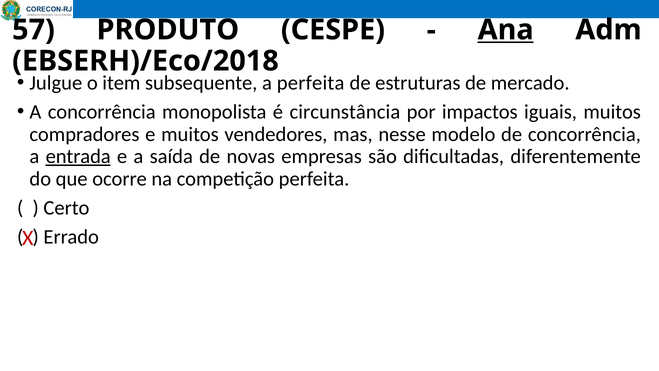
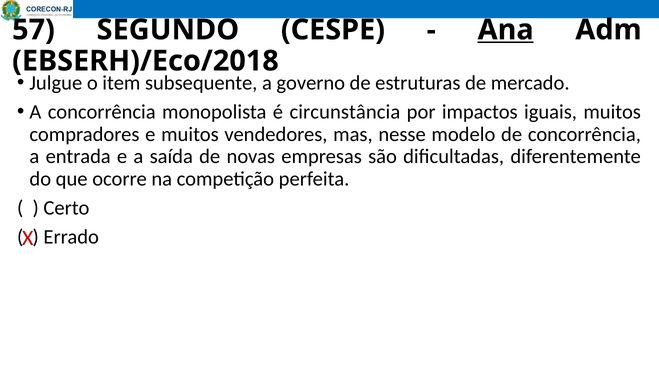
PRODUTO: PRODUTO -> SEGUNDO (168, 30)
perfeita: perfeita -> governo (311, 83)
entrada underline: present -> none (78, 156)
